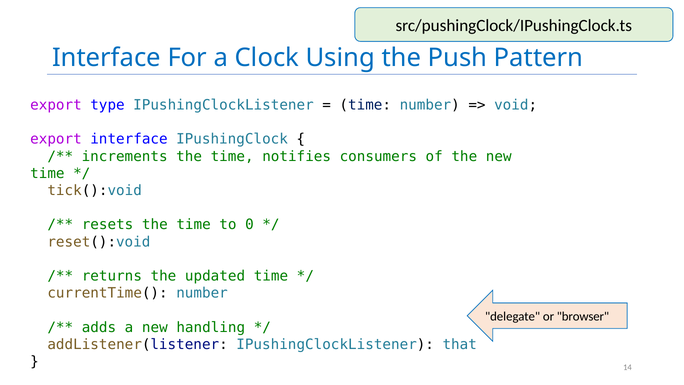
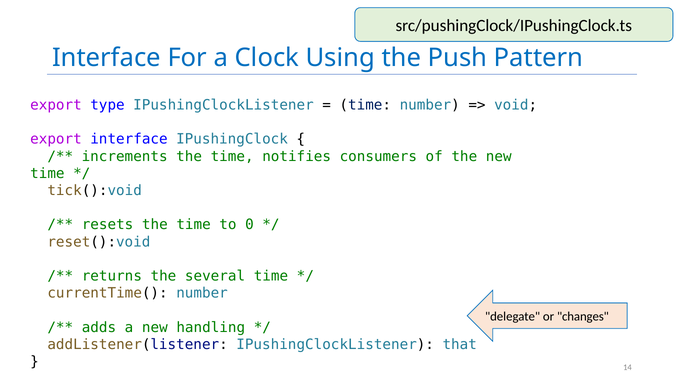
updated: updated -> several (215, 276)
browser: browser -> changes (583, 316)
